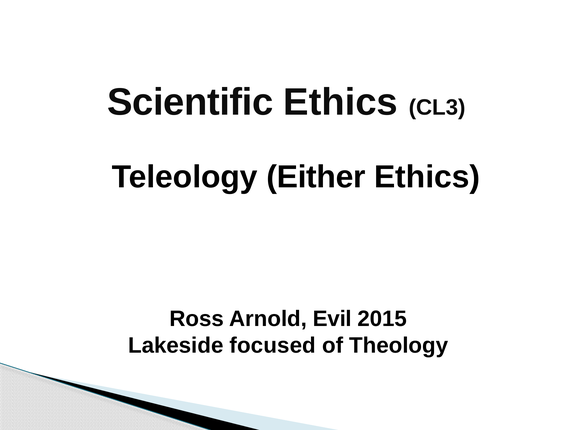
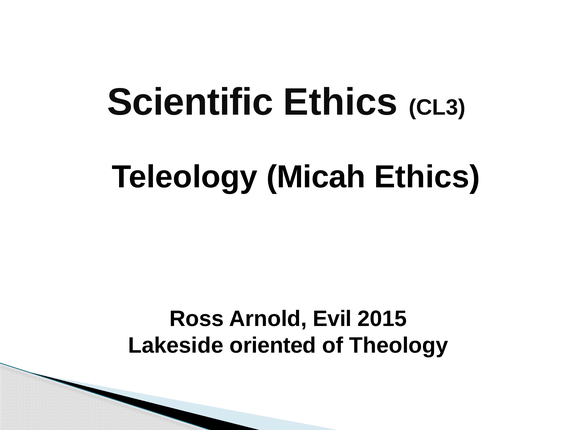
Either: Either -> Micah (316, 177)
focused: focused -> oriented (273, 345)
